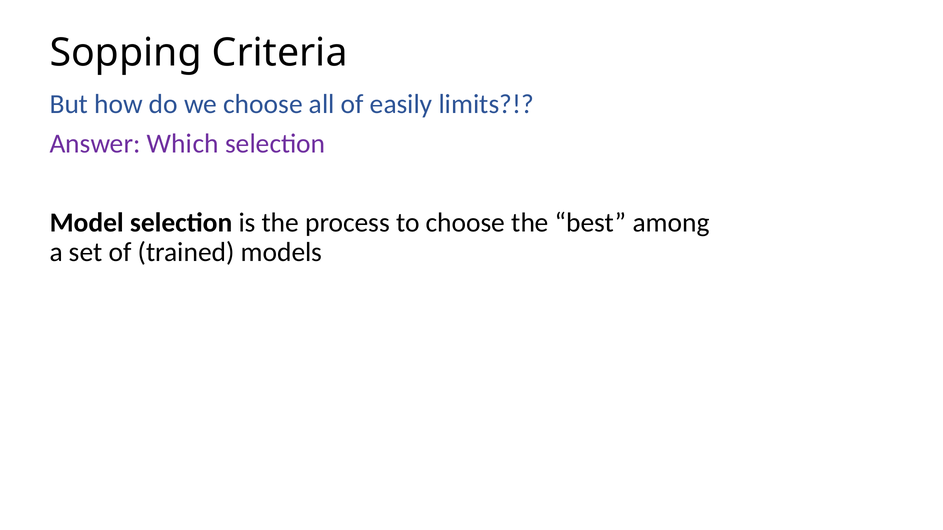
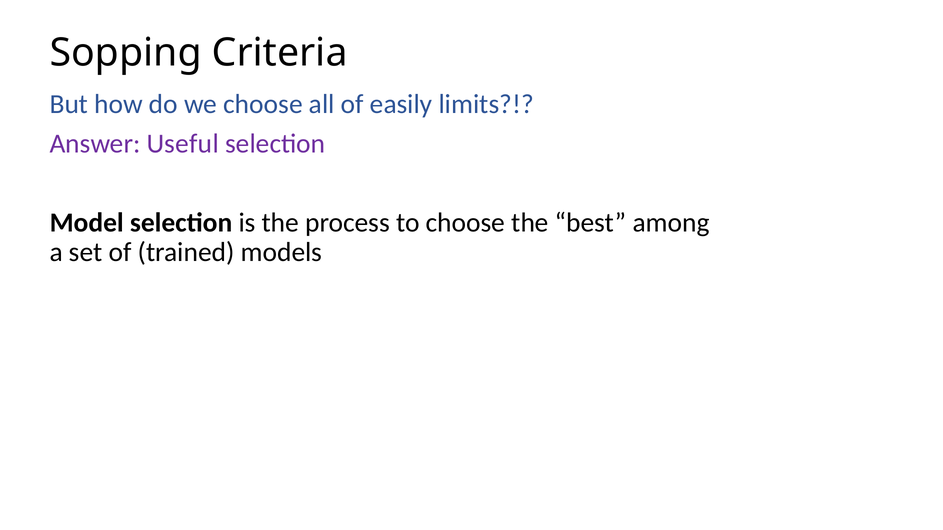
Which: Which -> Useful (183, 144)
